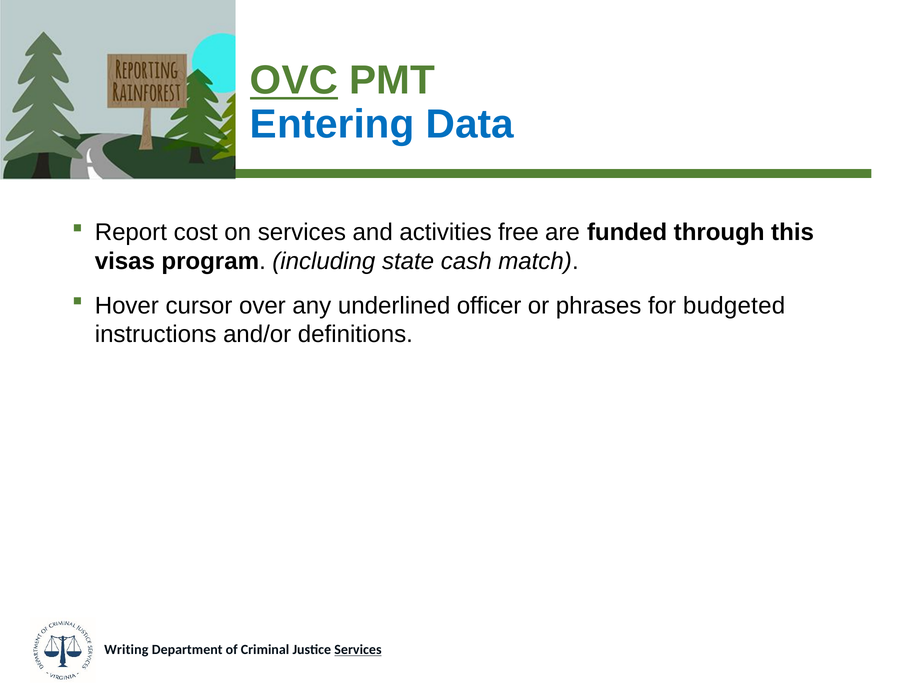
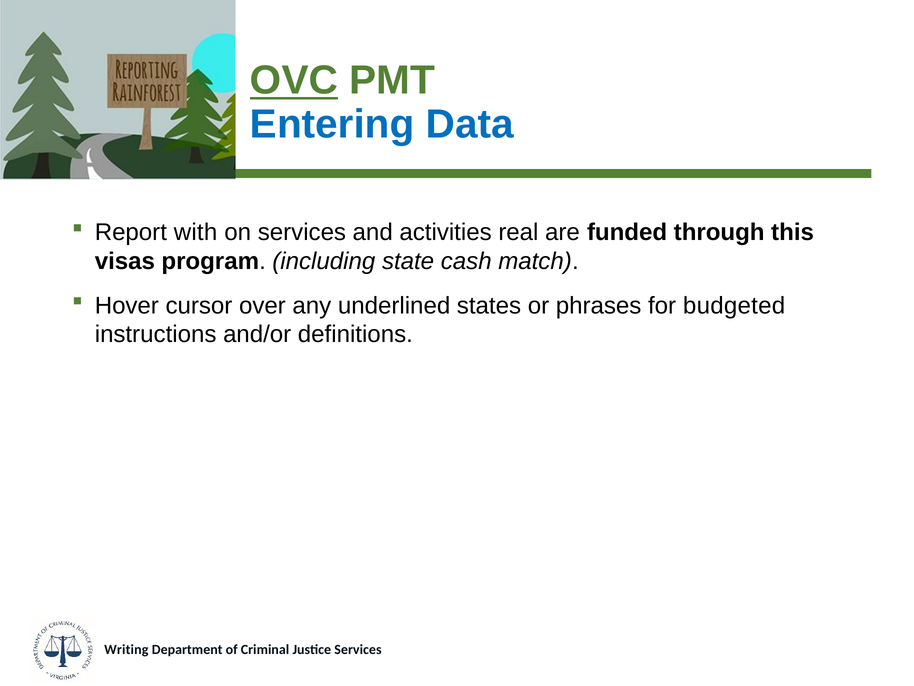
cost: cost -> with (196, 232)
free: free -> real (518, 232)
officer: officer -> states (489, 305)
Services underline: present -> none (358, 649)
